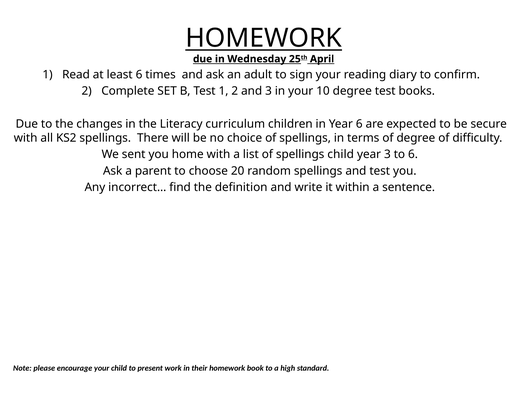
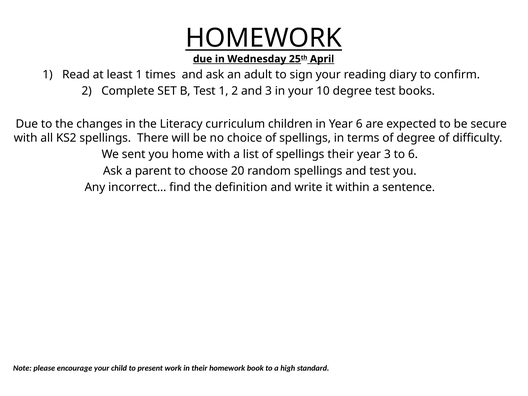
least 6: 6 -> 1 (139, 75)
spellings child: child -> their (341, 154)
